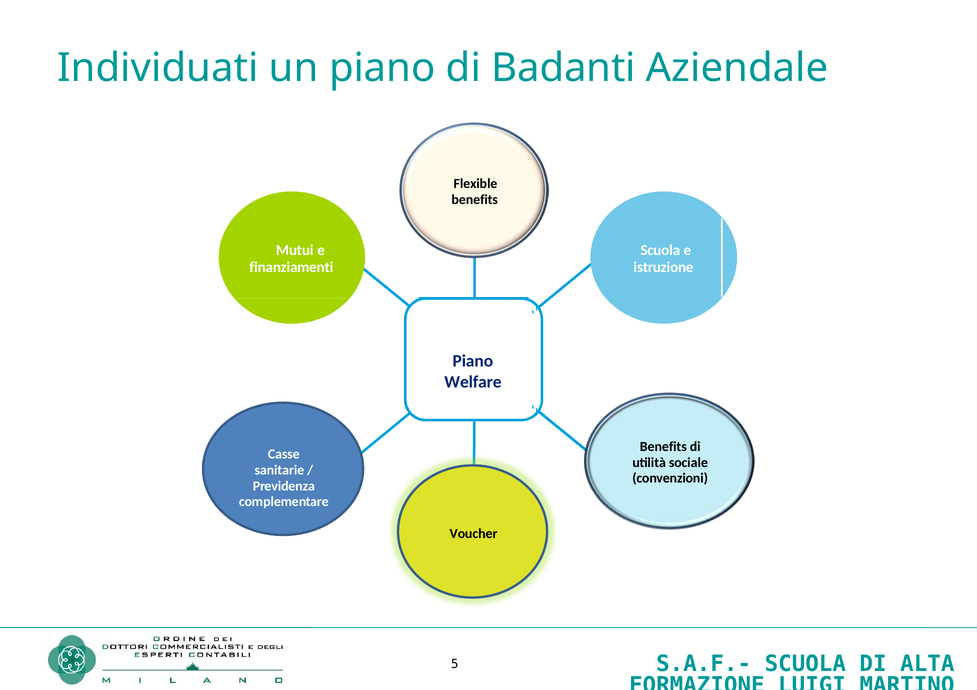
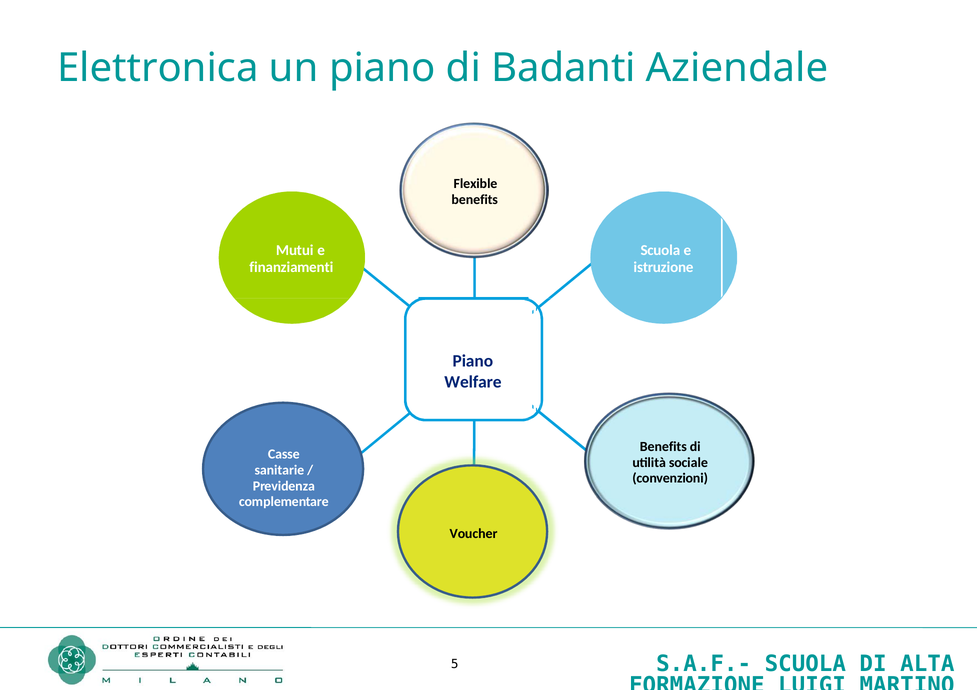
Individuati: Individuati -> Elettronica (158, 68)
